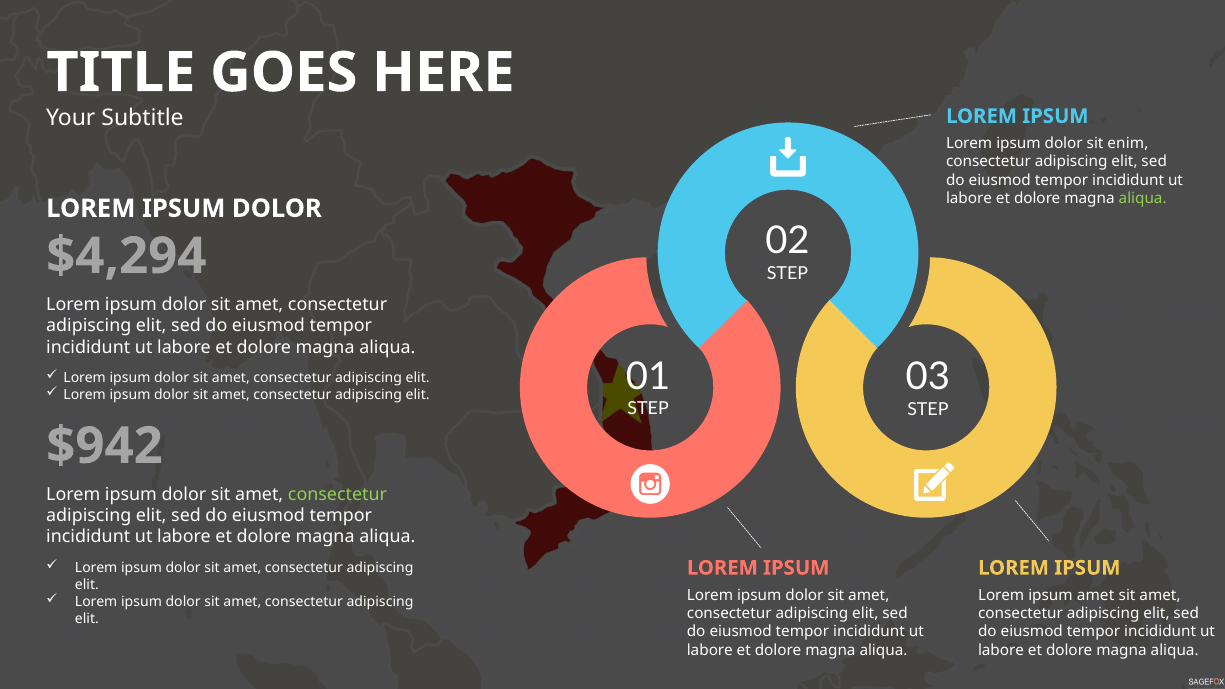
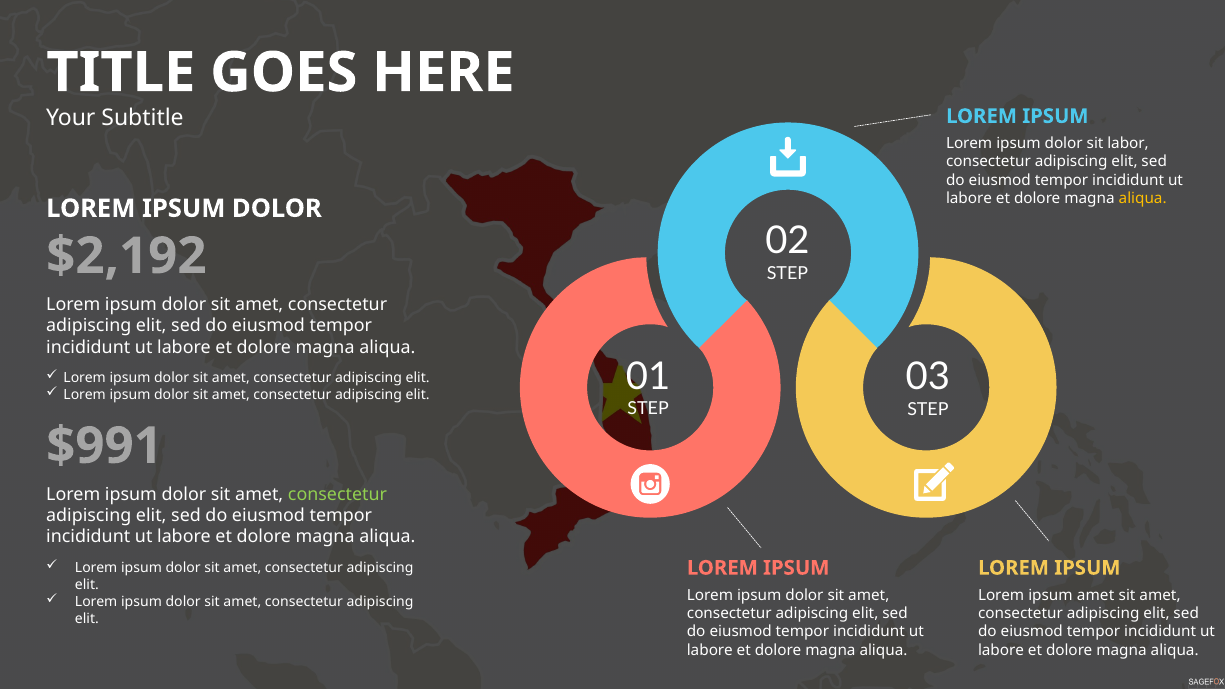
enim: enim -> labor (1128, 143)
aliqua colour: light green -> yellow (1143, 199)
$4,294: $4,294 -> $2,192 (126, 256)
$942: $942 -> $991 (105, 446)
